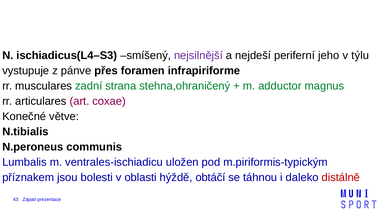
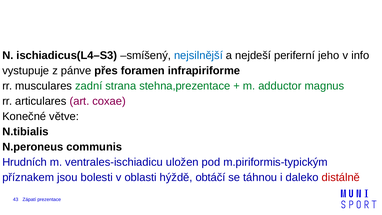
nejsilnější colour: purple -> blue (198, 55)
týlu: týlu -> info (360, 55)
stehna,ohraničený: stehna,ohraničený -> stehna,prezentace (185, 86)
Lumbalis: Lumbalis -> Hrudních (25, 162)
